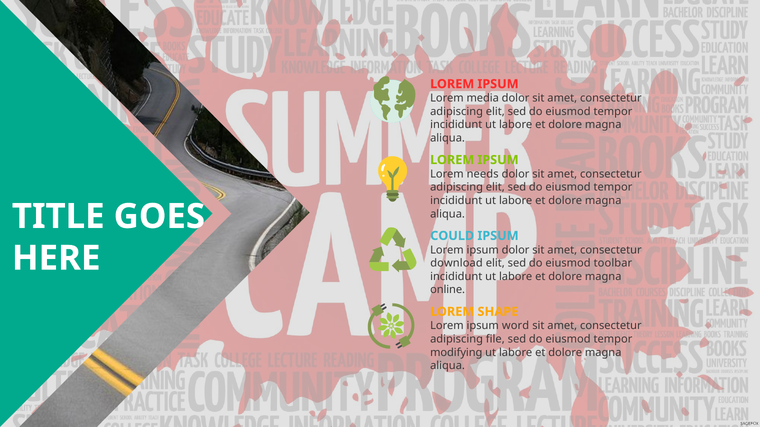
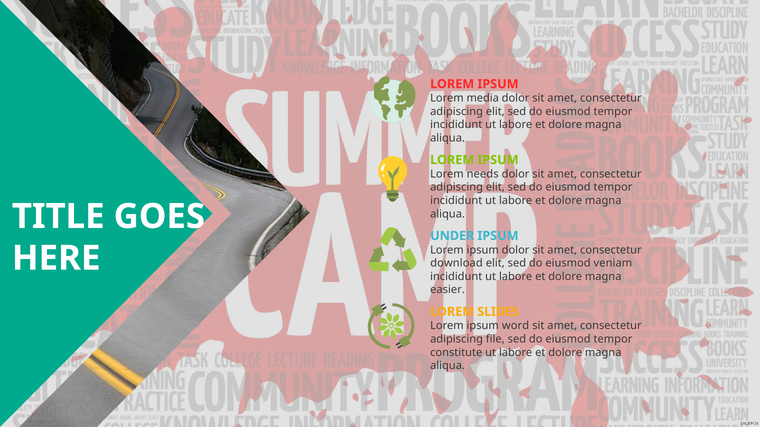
COULD: COULD -> UNDER (452, 236)
toolbar: toolbar -> veniam (613, 263)
online: online -> easier (448, 290)
SHAPE: SHAPE -> SLIDES (498, 312)
modifying: modifying -> constitute (456, 353)
